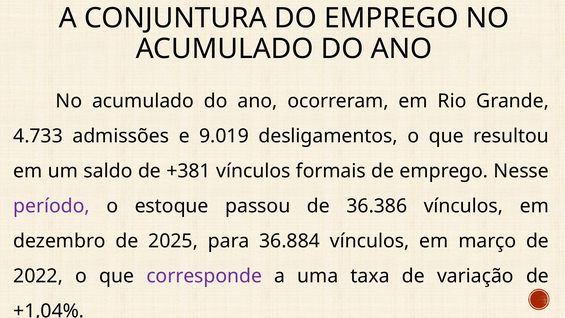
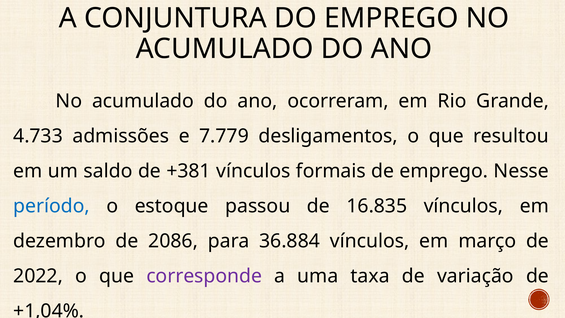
9.019: 9.019 -> 7.779 (224, 136)
período colour: purple -> blue (52, 206)
36.386: 36.386 -> 16.835 (377, 206)
2025: 2025 -> 2086 (173, 241)
